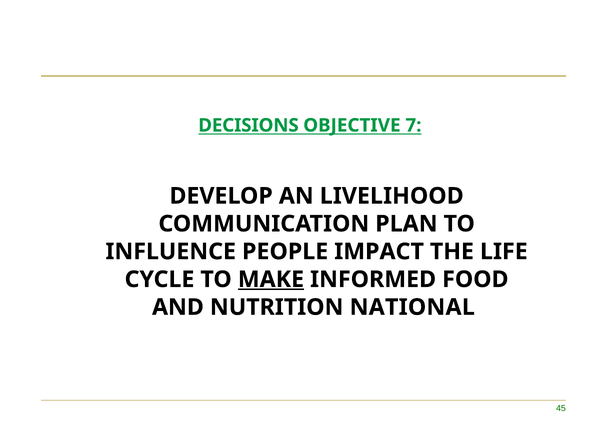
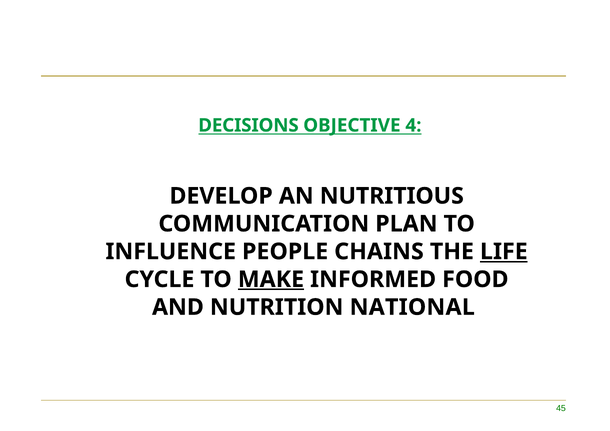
7: 7 -> 4 (413, 125)
LIVELIHOOD: LIVELIHOOD -> NUTRITIOUS (392, 196)
IMPACT: IMPACT -> CHAINS (379, 252)
LIFE underline: none -> present (504, 252)
